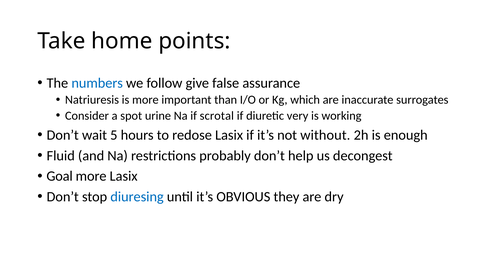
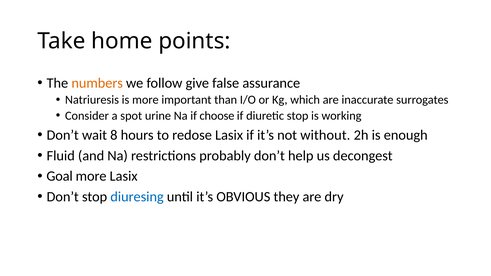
numbers colour: blue -> orange (97, 83)
scrotal: scrotal -> choose (217, 116)
diuretic very: very -> stop (298, 116)
5: 5 -> 8 (114, 135)
